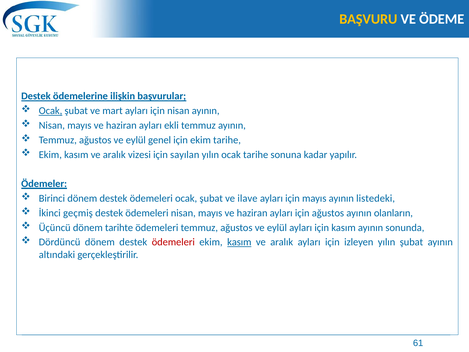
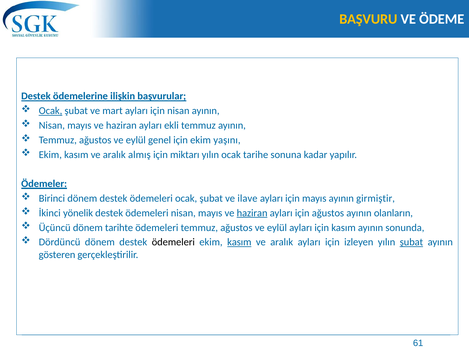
ekim tarihe: tarihe -> yaşını (227, 140)
vizesi: vizesi -> almış (139, 154)
sayılan: sayılan -> miktarı (185, 154)
listedeki: listedeki -> girmiştir (376, 198)
geçmiş: geçmiş -> yönelik (78, 213)
haziran underline: none -> present (252, 213)
ödemeleri colour: red -> black (173, 242)
şubat underline: none -> present (411, 242)
altındaki: altındaki -> gösteren (57, 255)
